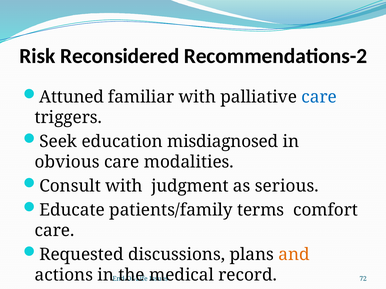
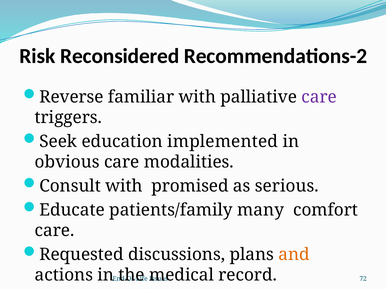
Attuned: Attuned -> Reverse (71, 97)
care colour: blue -> purple (319, 97)
misdiagnosed: misdiagnosed -> implemented (223, 142)
judgment: judgment -> promised (190, 186)
terms: terms -> many (261, 210)
